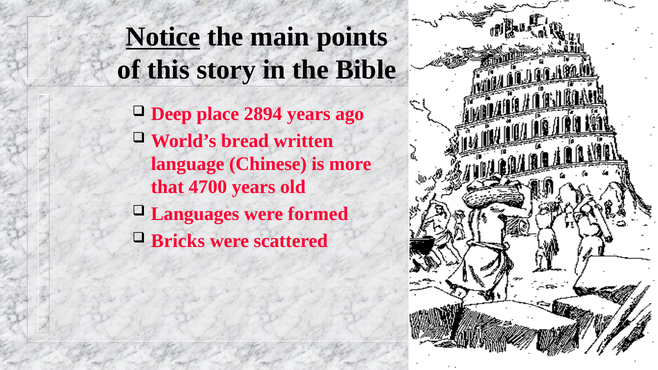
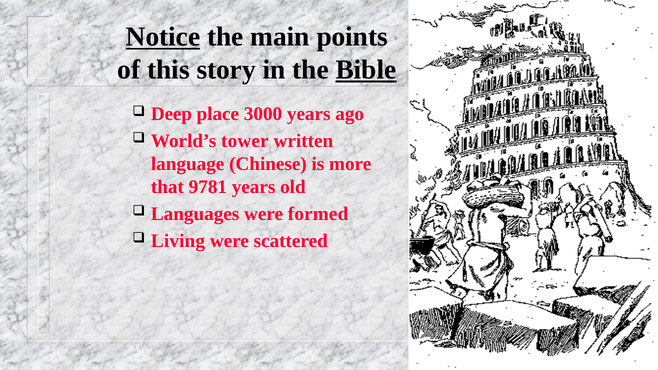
Bible underline: none -> present (366, 70)
2894: 2894 -> 3000 (263, 114)
bread: bread -> tower (245, 141)
4700: 4700 -> 9781 (208, 187)
Bricks: Bricks -> Living (178, 241)
